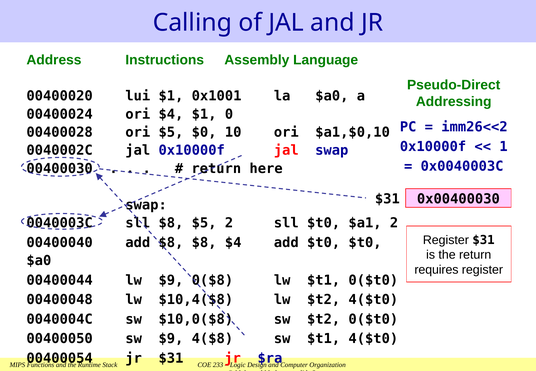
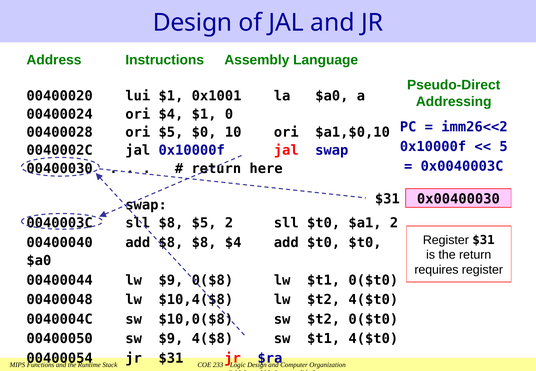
Calling: Calling -> Design (192, 23)
1: 1 -> 5 (503, 147)
